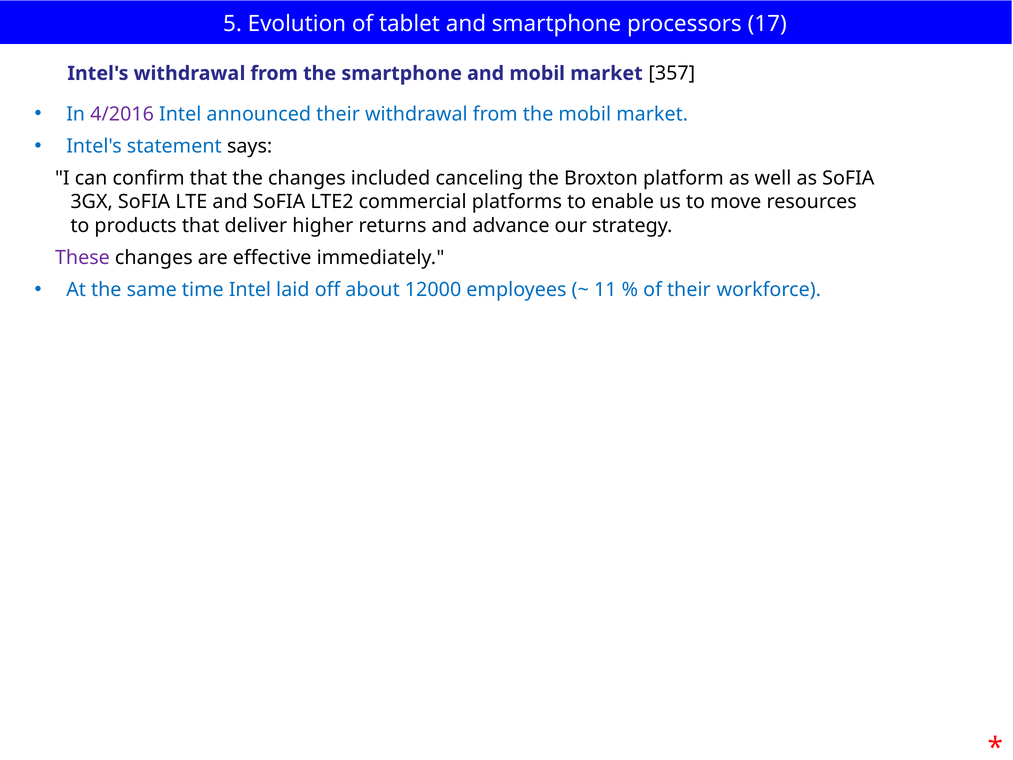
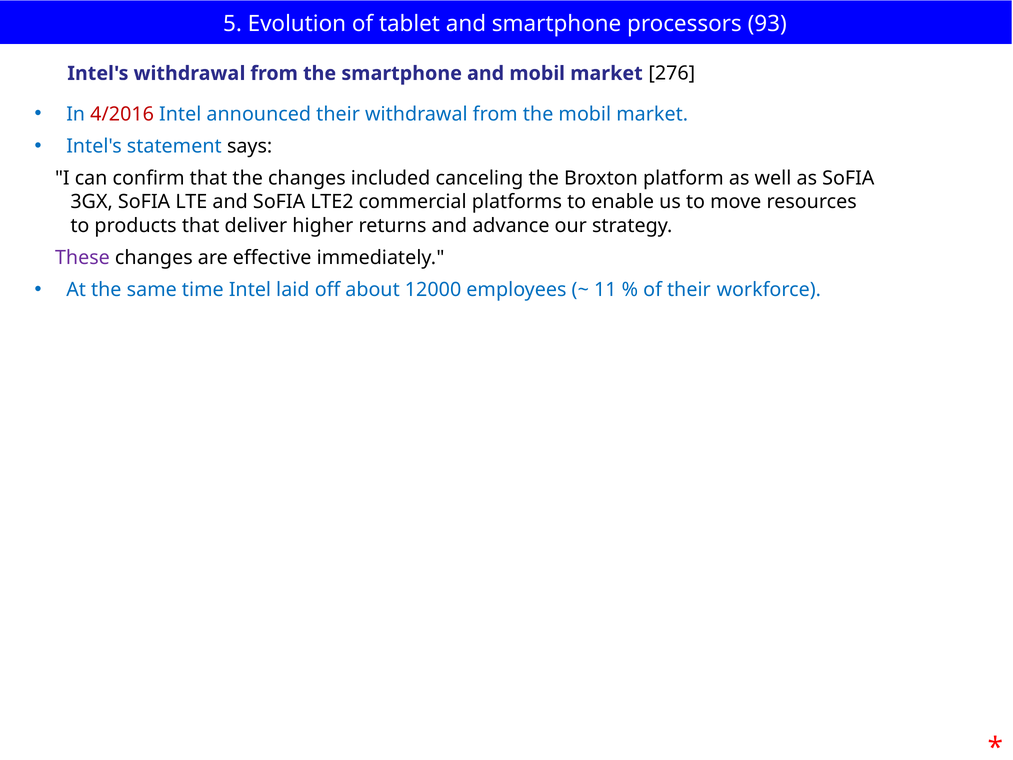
17: 17 -> 93 (767, 24)
357: 357 -> 276 (672, 73)
4/2016 colour: purple -> red (122, 114)
